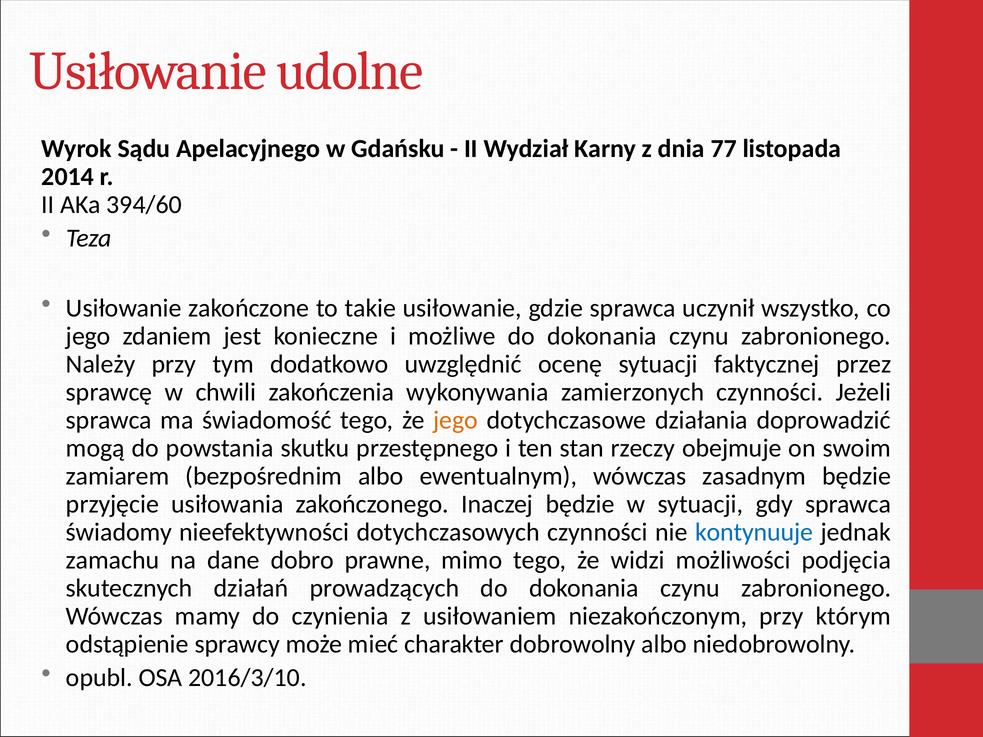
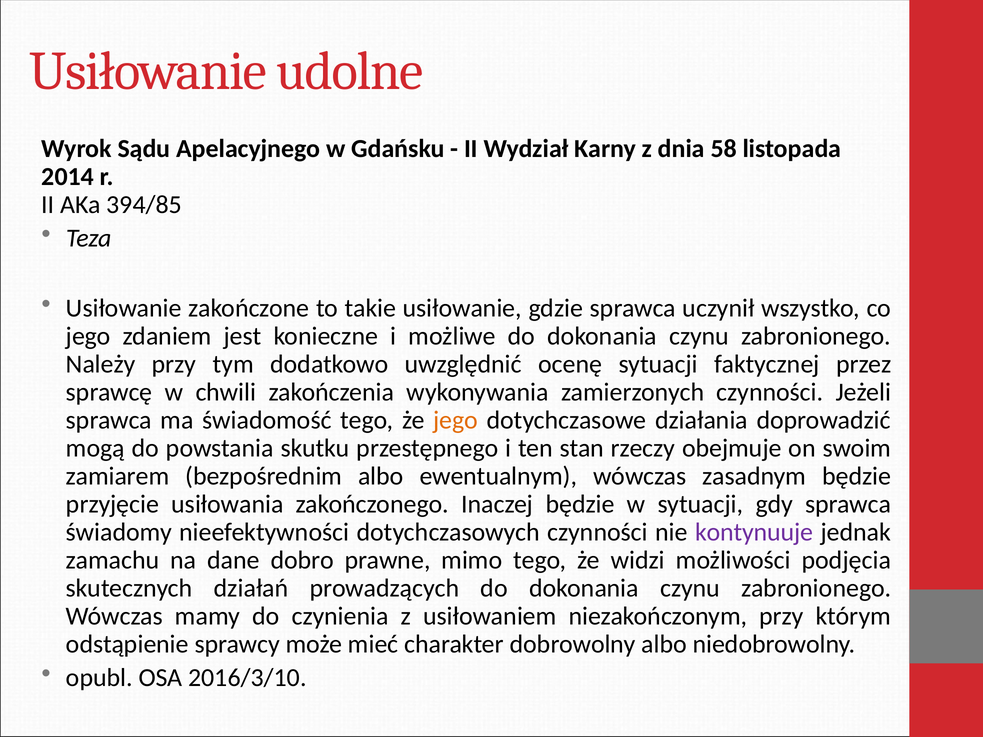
77: 77 -> 58 (724, 149)
394/60: 394/60 -> 394/85 (144, 205)
kontynuuje colour: blue -> purple (754, 532)
